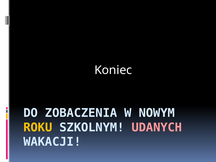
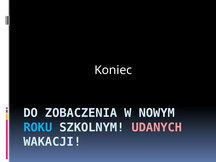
ROKU colour: yellow -> light blue (38, 127)
